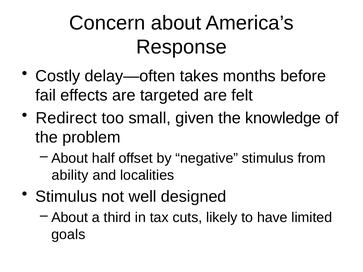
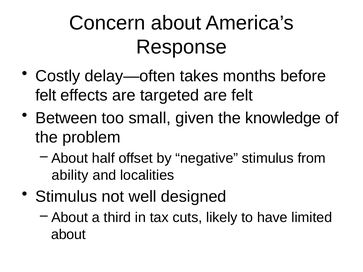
fail: fail -> felt (46, 96)
Redirect: Redirect -> Between (66, 118)
goals: goals -> about (68, 235)
